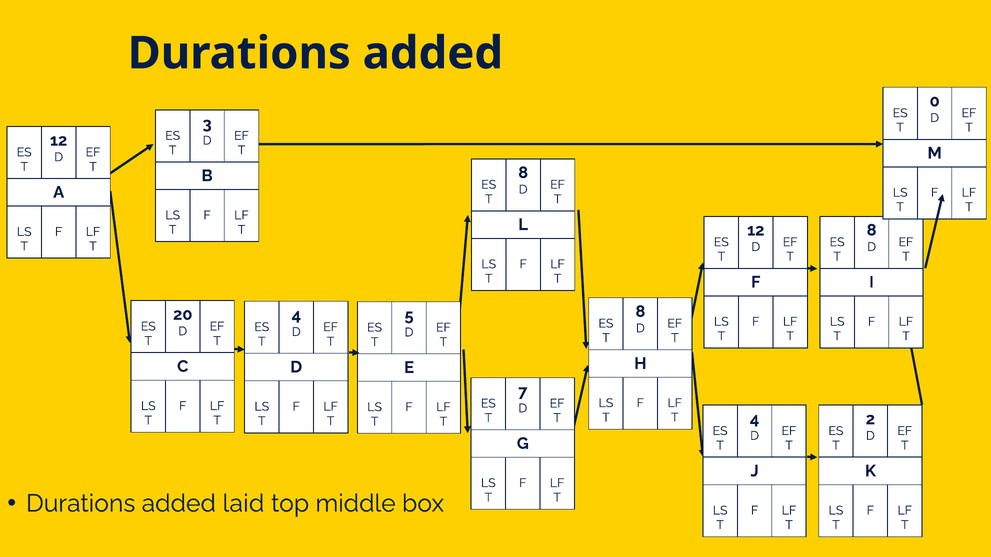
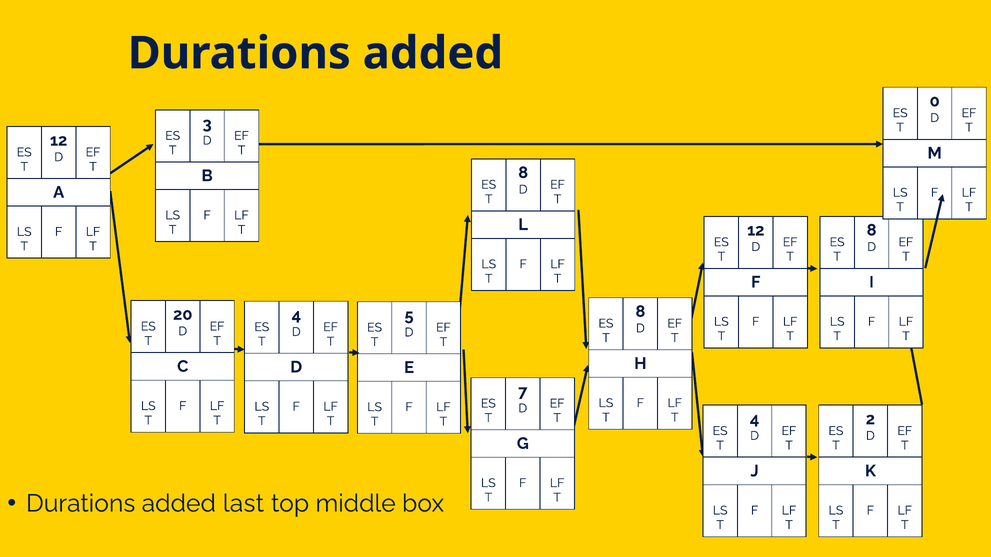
laid: laid -> last (243, 504)
